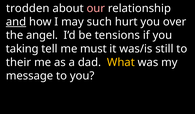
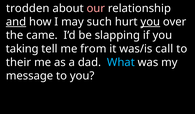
you underline: none -> present (150, 22)
angel: angel -> came (42, 35)
tensions: tensions -> slapping (117, 35)
must: must -> from (93, 49)
still: still -> call (164, 49)
What colour: yellow -> light blue (121, 62)
